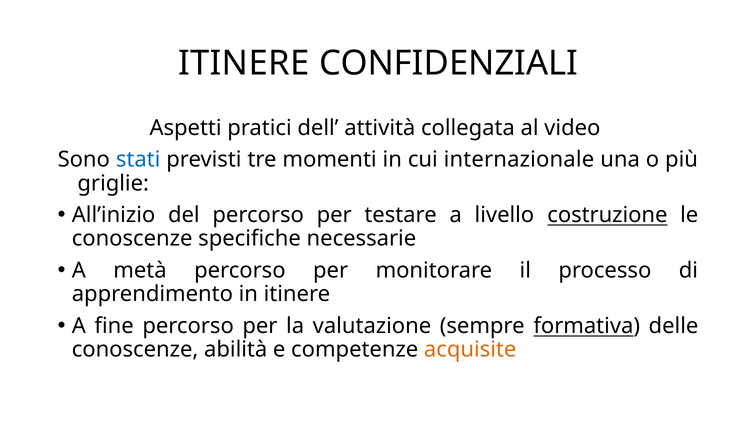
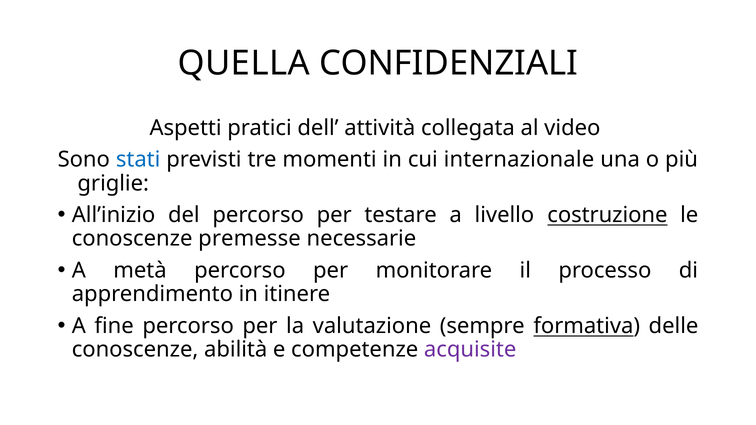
ITINERE: ITINERE -> QUELLA (244, 64)
specifiche: specifiche -> premesse (249, 239)
acquisite colour: orange -> purple (470, 350)
